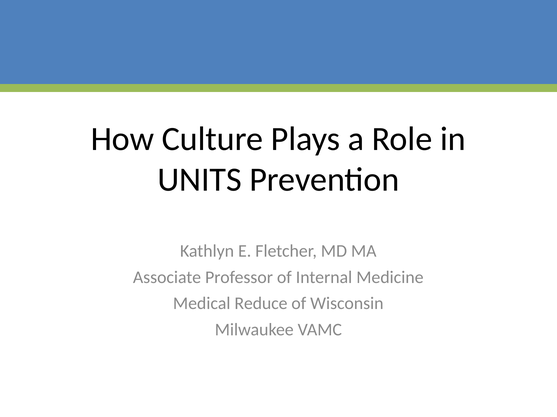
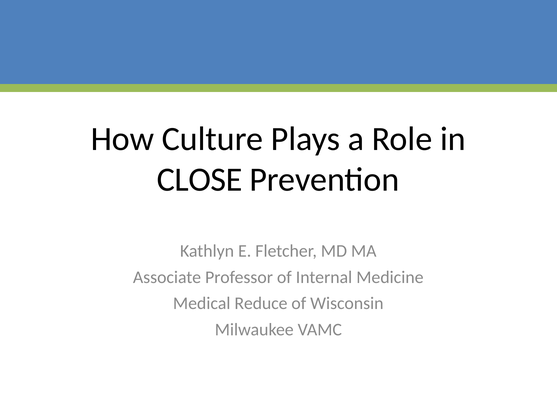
UNITS: UNITS -> CLOSE (200, 180)
